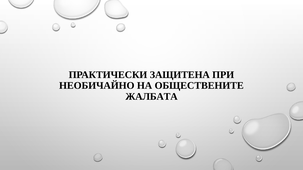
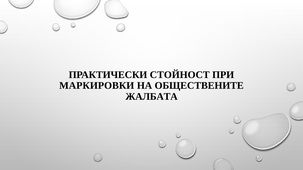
ЗАЩИТЕНА: ЗАЩИТЕНА -> СТОЙНОСТ (180, 75)
НЕОБИЧАЙНО: НЕОБИЧАЙНО -> МАРКИРОВКИ (97, 86)
